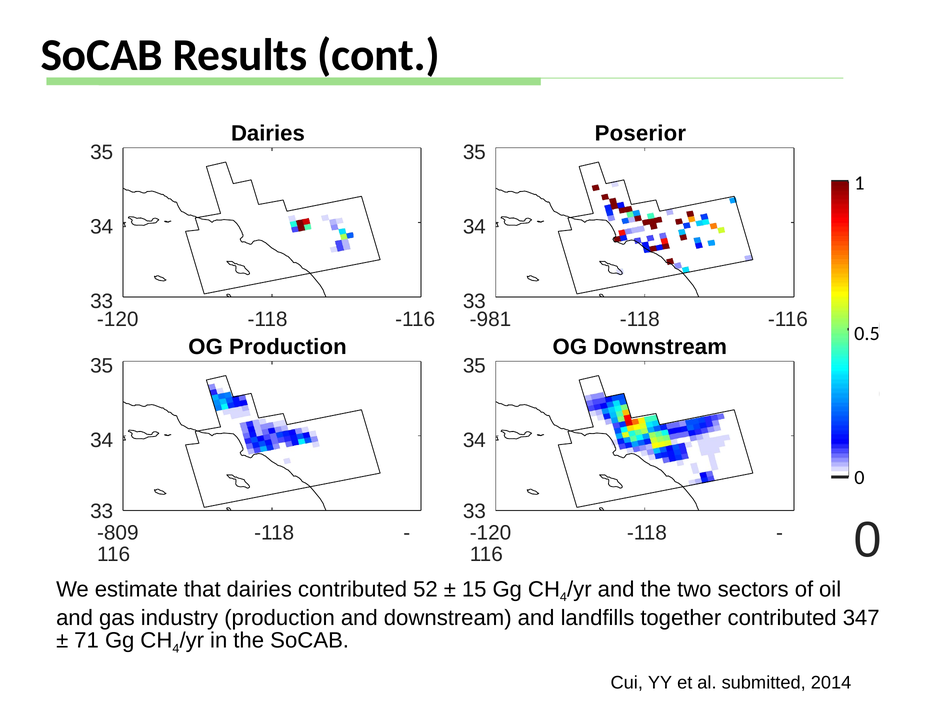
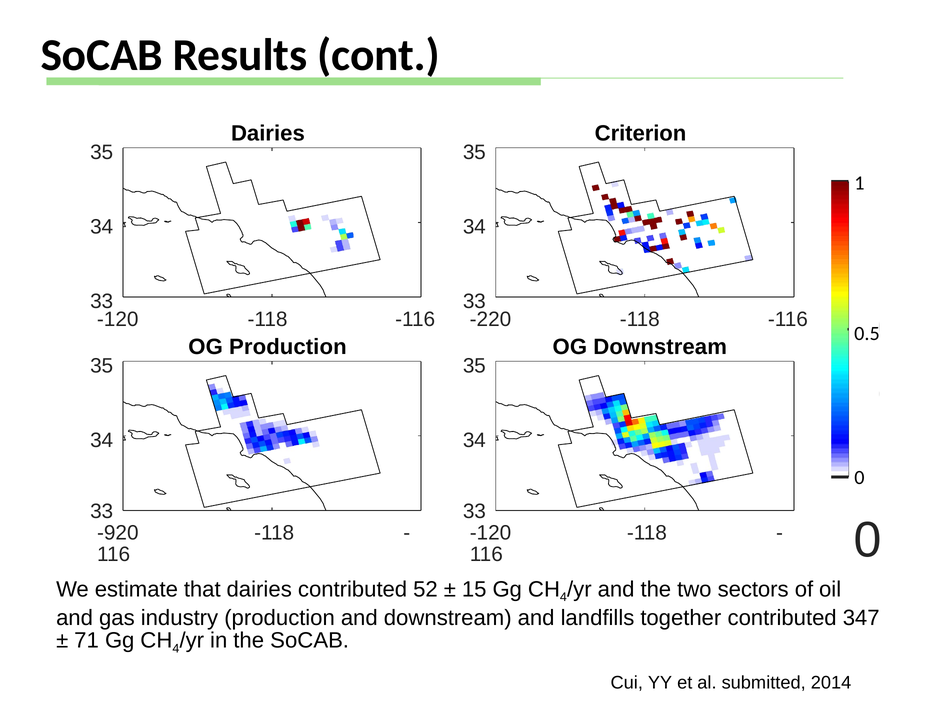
Poserior: Poserior -> Criterion (641, 134)
-981: -981 -> -220 (491, 319)
-809: -809 -> -920 (118, 533)
